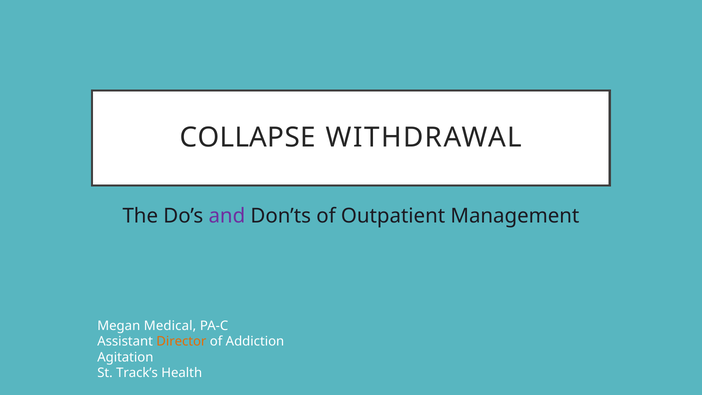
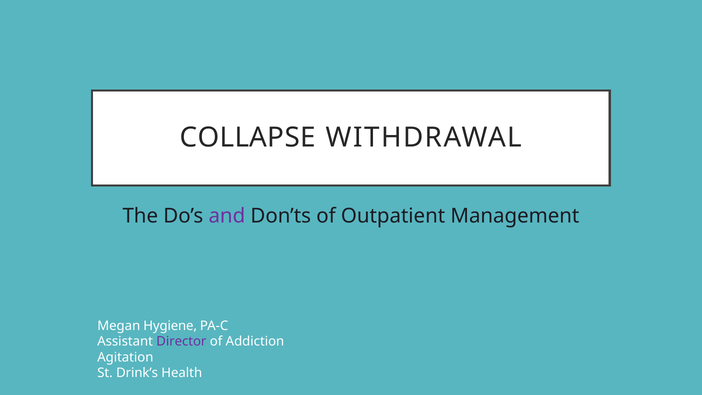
Medical: Medical -> Hygiene (170, 326)
Director colour: orange -> purple (181, 341)
Track’s: Track’s -> Drink’s (137, 373)
